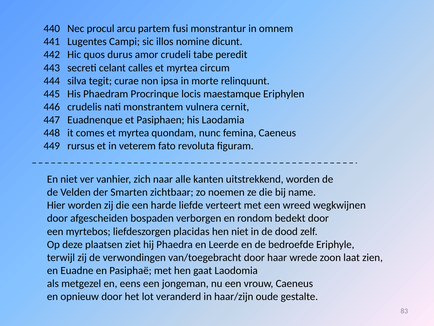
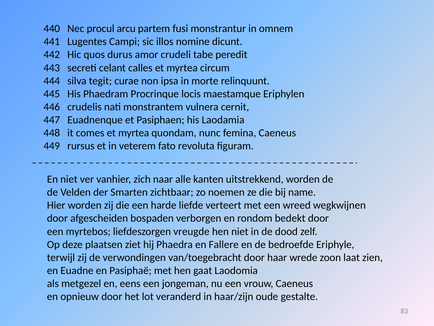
placidas: placidas -> vreugde (191, 231)
Leerde: Leerde -> Fallere (224, 244)
